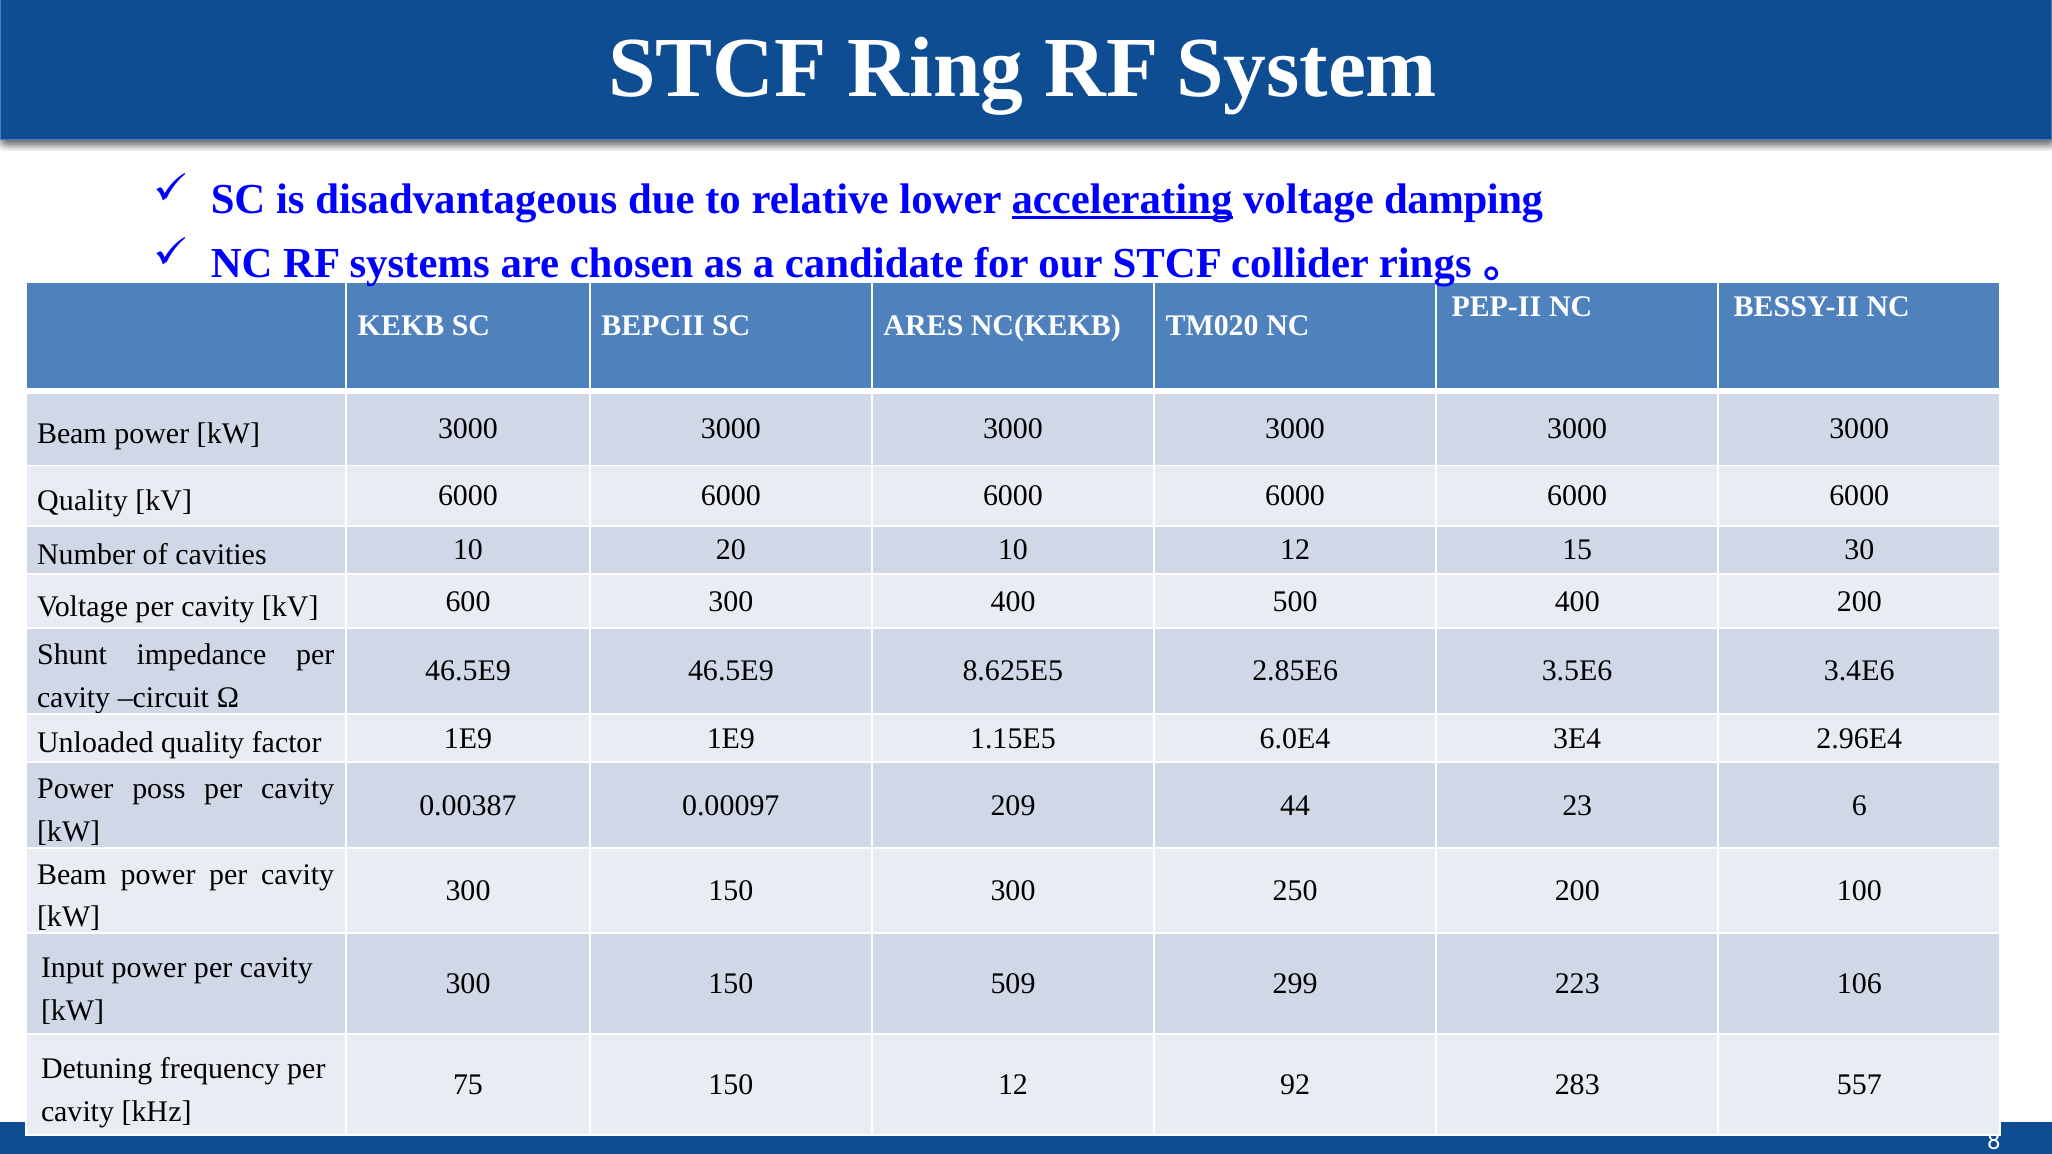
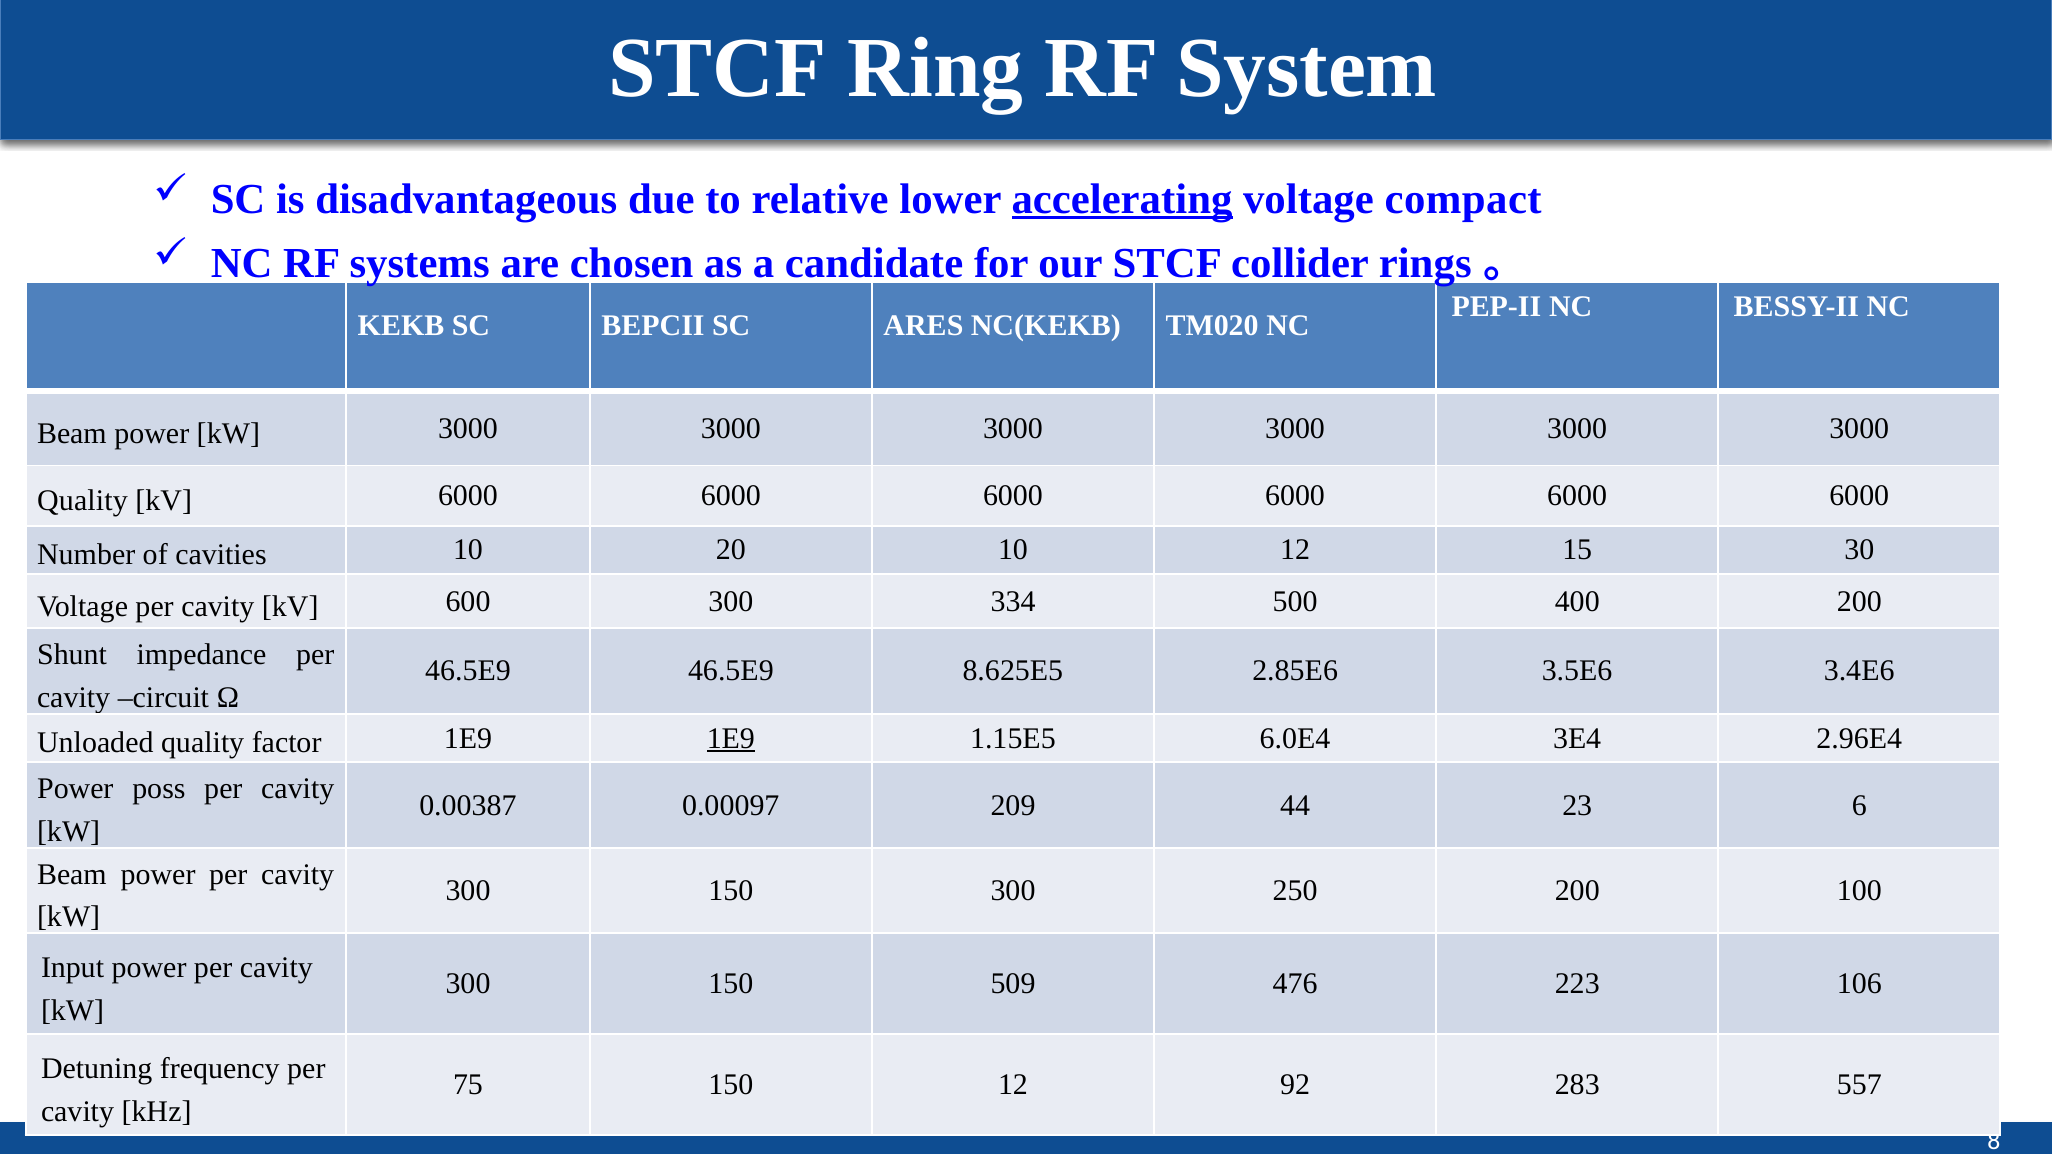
damping: damping -> compact (1463, 199)
300 400: 400 -> 334 (1013, 601)
1E9 underline: none -> present (731, 738)
299: 299 -> 476 (1295, 984)
